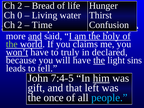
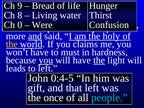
2: 2 -> 9 (20, 6)
Ch 0: 0 -> 8 (20, 15)
2: 2 -> 0 (20, 25)
Time: Time -> Were (42, 25)
the colour: light green -> yellow (12, 44)
won’t underline: present -> none (17, 52)
truly: truly -> must (70, 52)
declared: declared -> hardness (110, 52)
you underline: none -> present (46, 60)
light sins: sins -> will (135, 60)
to tell: tell -> left (48, 68)
7:4-5: 7:4-5 -> 0:4-5 (62, 78)
him underline: present -> none (101, 78)
